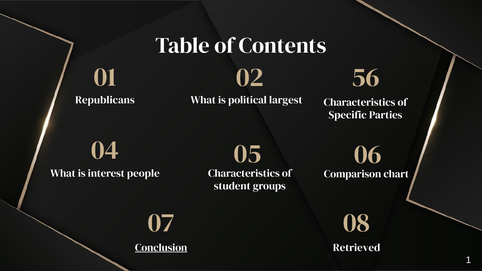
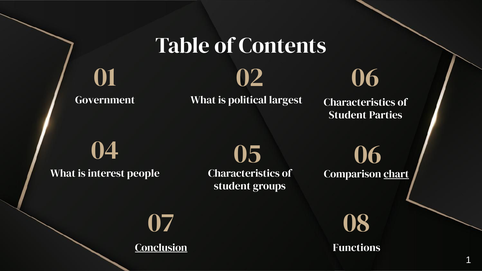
02 56: 56 -> 06 (365, 77)
Republicans: Republicans -> Government (105, 100)
Specific: Specific -> Student (348, 115)
chart underline: none -> present (396, 174)
Retrieved: Retrieved -> Functions (357, 248)
